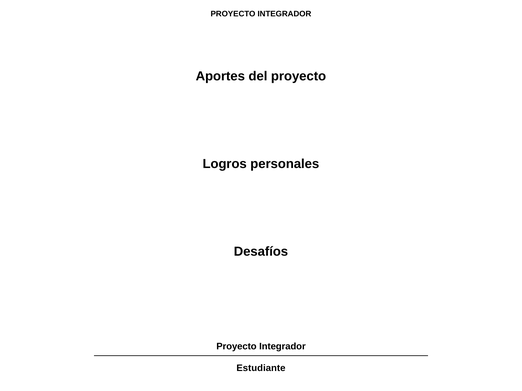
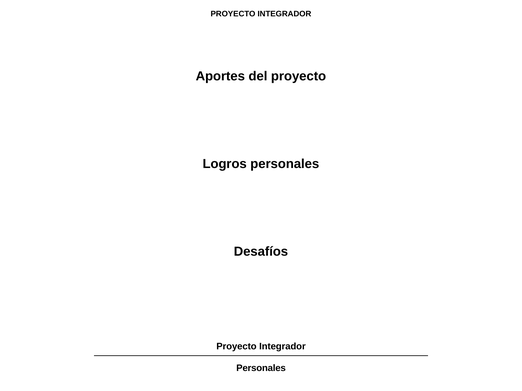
Estudiante: Estudiante -> Personales (261, 368)
